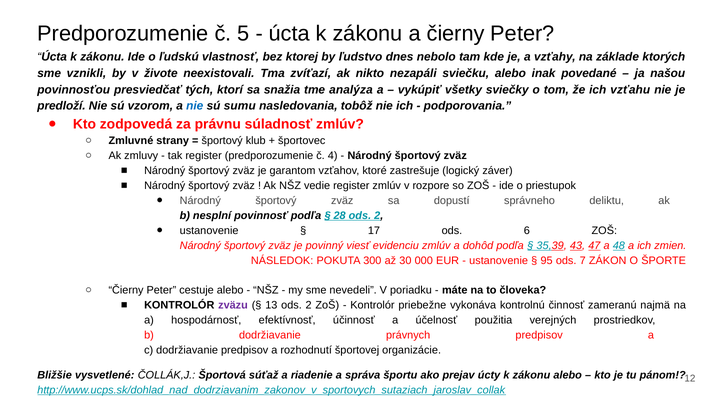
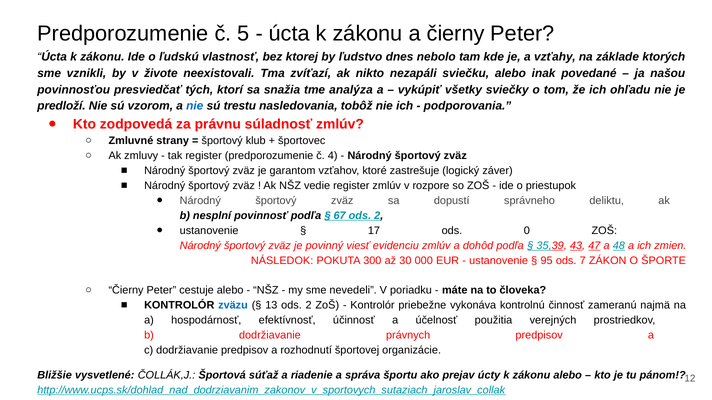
vzťahu: vzťahu -> ohľadu (630, 90)
sumu: sumu -> trestu (240, 106)
28: 28 -> 67 (340, 216)
6: 6 -> 0 (527, 231)
zväzu colour: purple -> blue (233, 306)
